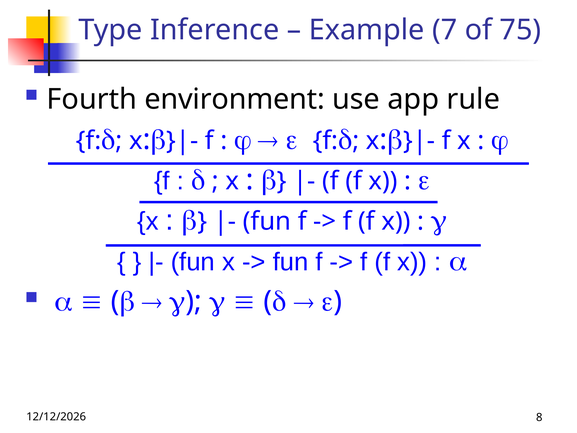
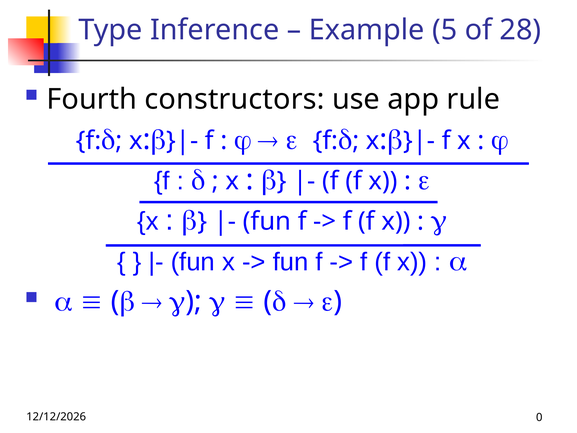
7: 7 -> 5 (445, 30)
75: 75 -> 28 (520, 30)
environment: environment -> constructors (234, 99)
8: 8 -> 0 (539, 417)
